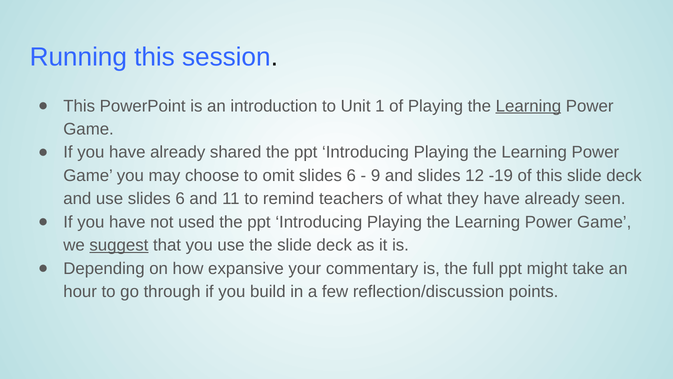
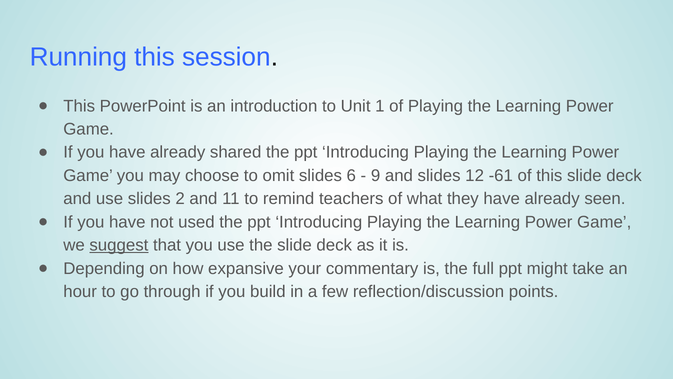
Learning underline: present -> none (528, 106)
-19: -19 -> -61 (501, 175)
use slides 6: 6 -> 2 (180, 199)
